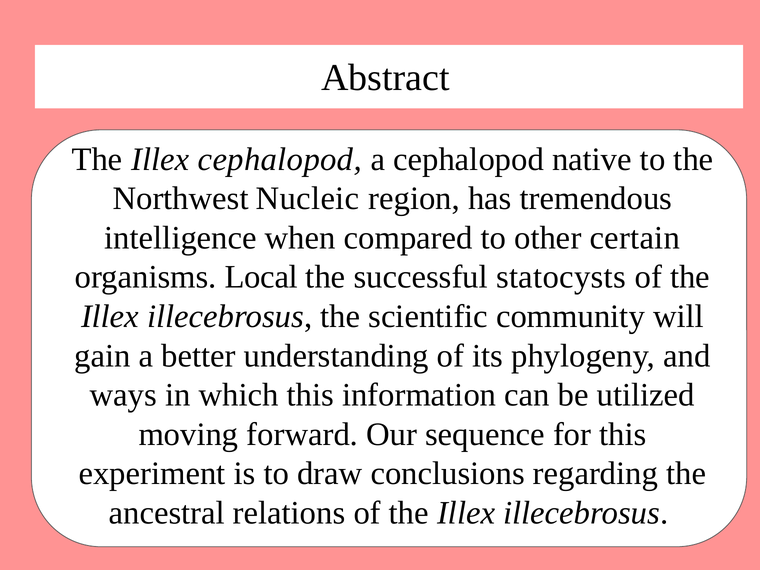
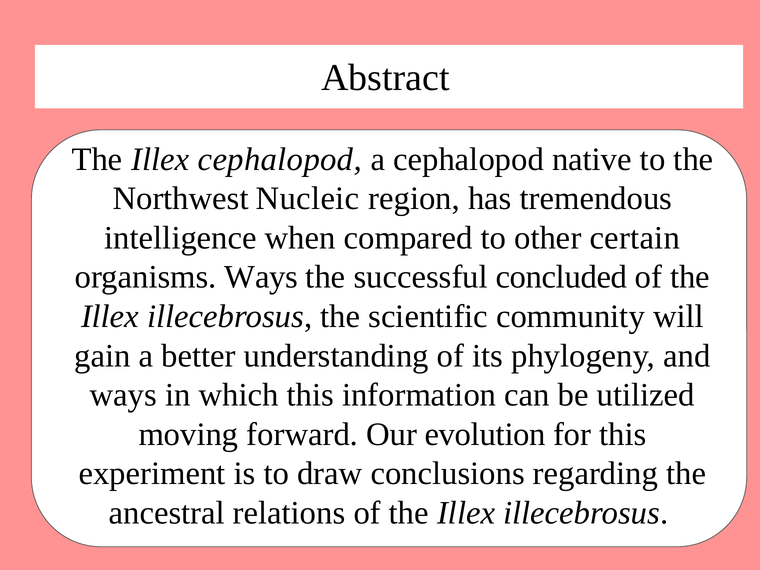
organisms Local: Local -> Ways (261, 277)
statocysts: statocysts -> concluded (561, 277)
sequence: sequence -> evolution (485, 434)
